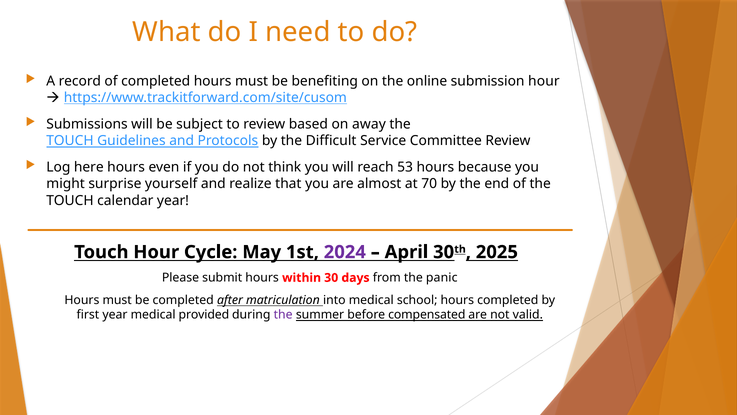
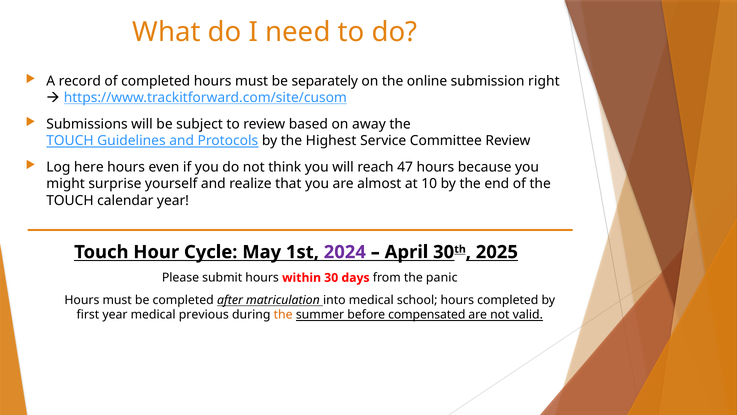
benefiting: benefiting -> separately (325, 81)
submission hour: hour -> right (544, 81)
Difficult: Difficult -> Highest (331, 141)
53: 53 -> 47 (405, 167)
70: 70 -> 10 (429, 184)
provided: provided -> previous (204, 315)
the colour: purple -> orange (283, 315)
